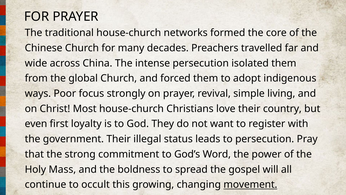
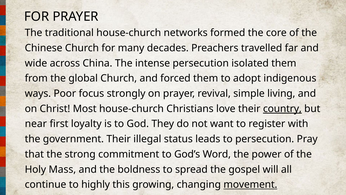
country underline: none -> present (282, 109)
even: even -> near (36, 124)
occult: occult -> highly (96, 184)
